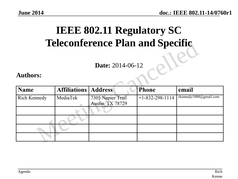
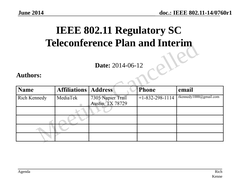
Specific: Specific -> Interim (175, 43)
